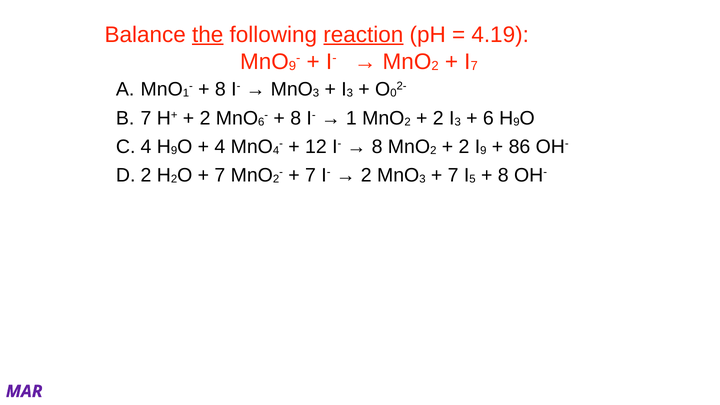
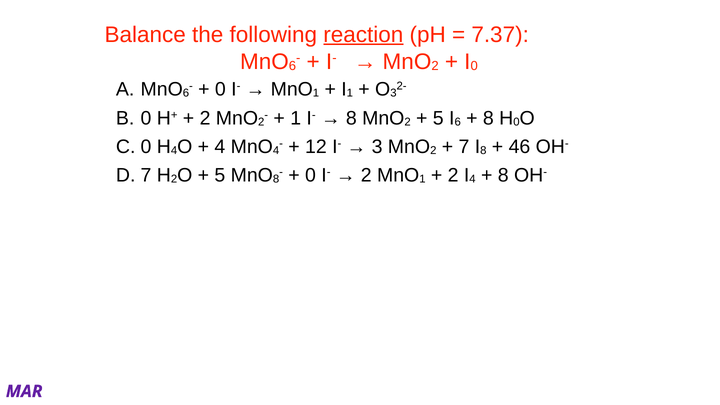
the underline: present -> none (208, 35)
4.19: 4.19 -> 7.37 (500, 35)
9: 9 -> 6 (292, 66)
7: 7 -> 0 (474, 66)
1: 1 -> 6 (186, 93)
8: 8 -> 0 (220, 90)
3: 3 -> 1 (316, 93)
3: 3 -> 1 (350, 93)
0: 0 -> 3 (393, 93)
7: 7 -> 0 (146, 118)
6: 6 -> 2 (261, 122)
8: 8 -> 1 (296, 118)
1: 1 -> 8 (351, 118)
2: 2 -> 5 (438, 118)
3: 3 -> 6 (458, 122)
6: 6 -> 8 (488, 118)
9: 9 -> 0 (516, 122)
4: 4 -> 0 (146, 147)
9: 9 -> 4 (174, 150)
8: 8 -> 3 (377, 147)
2: 2 -> 7 (464, 147)
9: 9 -> 8 (483, 150)
86: 86 -> 46 (519, 147)
D 2: 2 -> 7 (146, 175)
7: 7 -> 5 (220, 175)
2: 2 -> 8 (276, 179)
7: 7 -> 0 (311, 175)
3: 3 -> 1 (422, 179)
7: 7 -> 2 (453, 175)
5: 5 -> 4 (473, 179)
